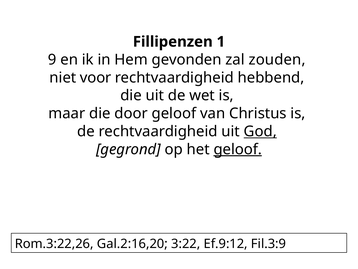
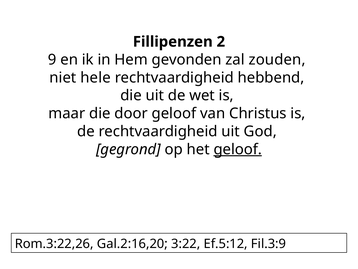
1: 1 -> 2 (221, 42)
voor: voor -> hele (96, 77)
God underline: present -> none (260, 131)
Ef.9:12: Ef.9:12 -> Ef.5:12 (226, 243)
